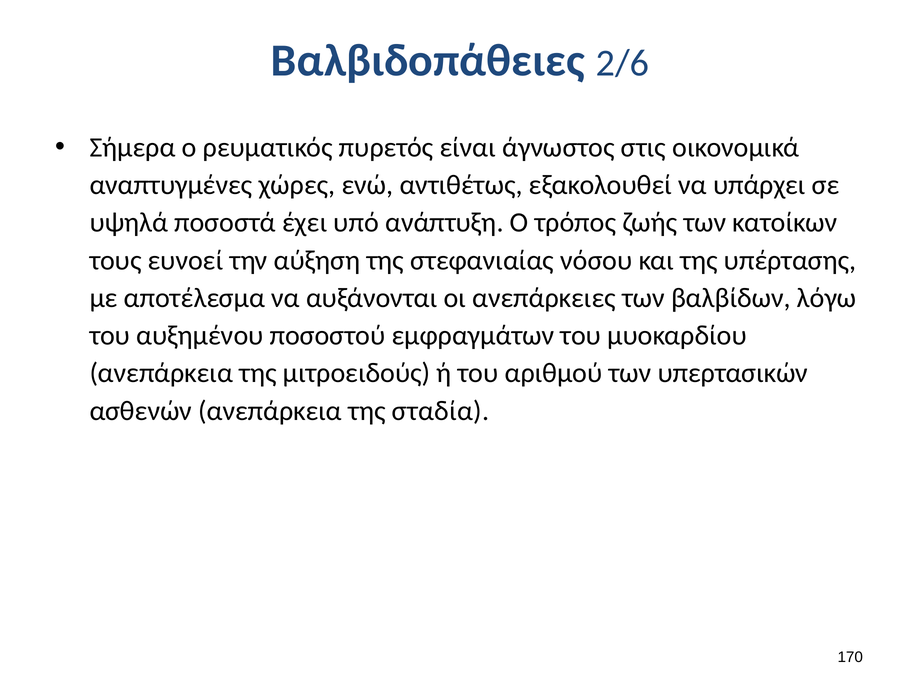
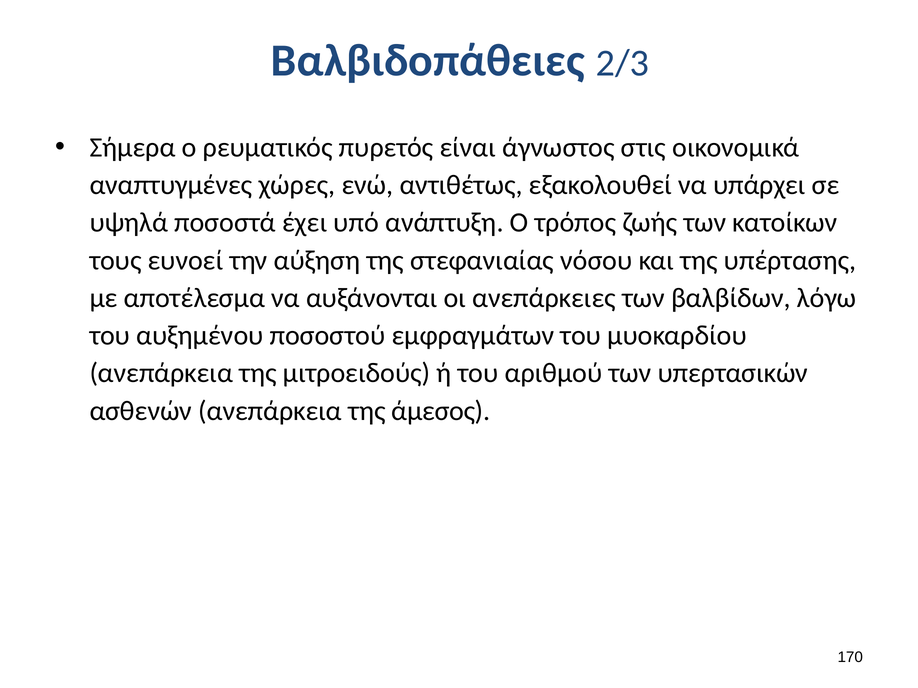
2/6: 2/6 -> 2/3 (622, 63)
σταδία: σταδία -> άμεσος (441, 411)
